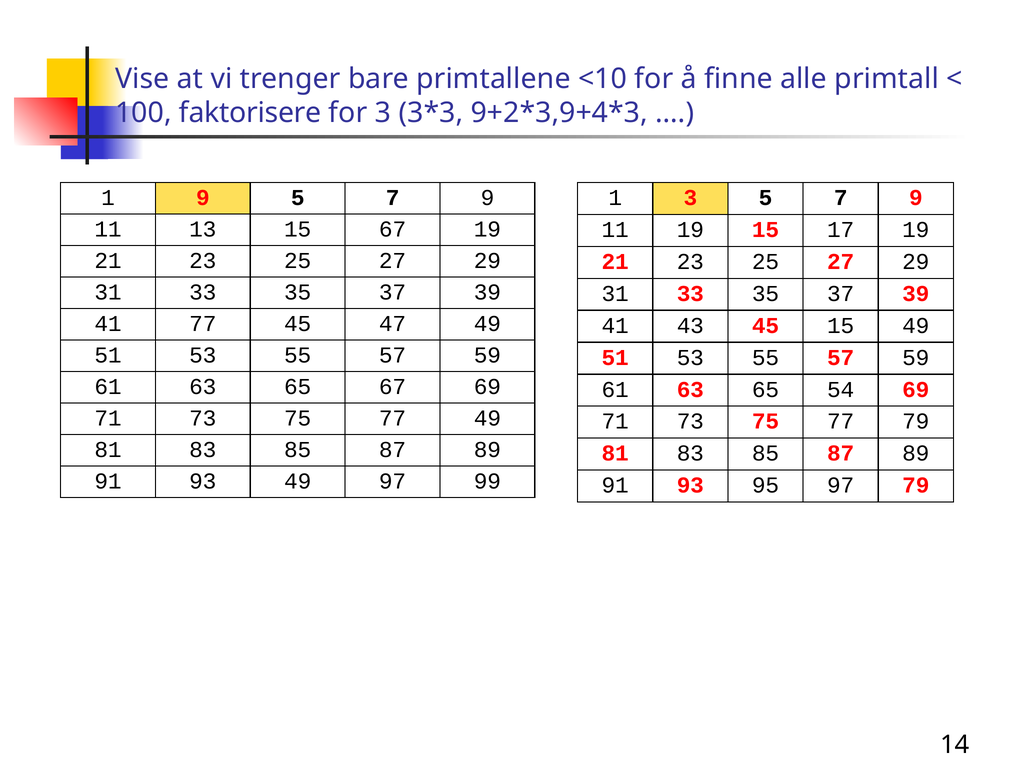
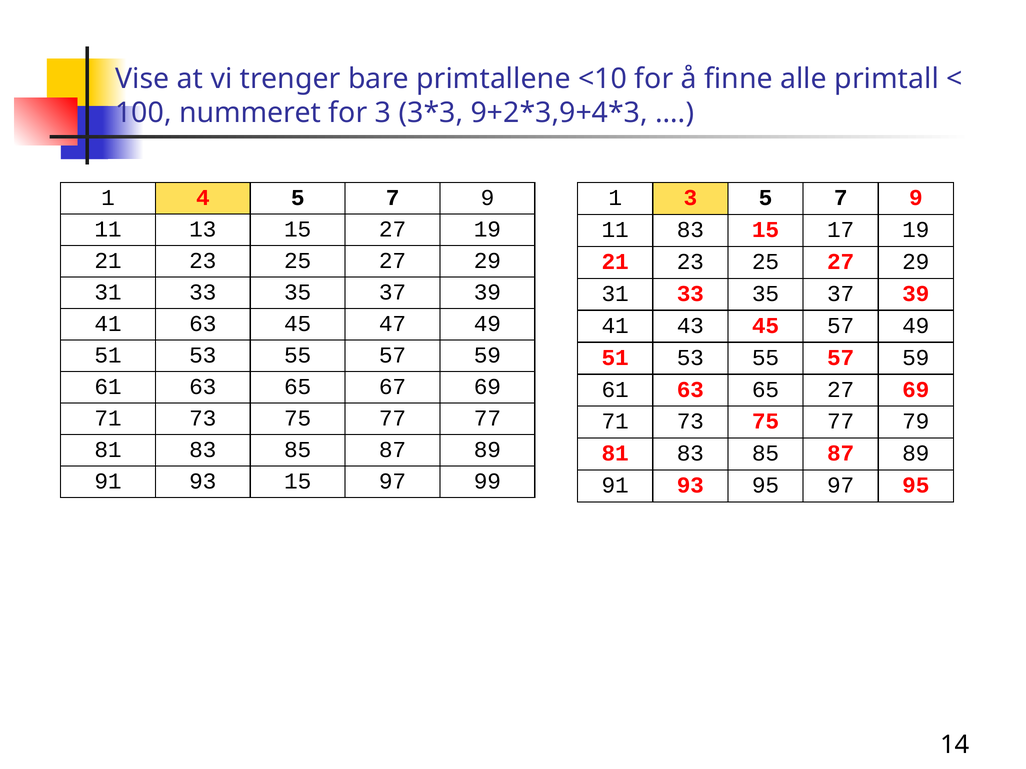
faktorisere: faktorisere -> nummeret (250, 113)
1 9: 9 -> 4 (203, 198)
15 67: 67 -> 27 (393, 230)
11 19: 19 -> 83 (690, 230)
41 77: 77 -> 63 (203, 324)
45 15: 15 -> 57 (841, 326)
65 54: 54 -> 27 (841, 390)
77 49: 49 -> 77 (487, 419)
93 49: 49 -> 15 (298, 482)
97 79: 79 -> 95 (916, 486)
